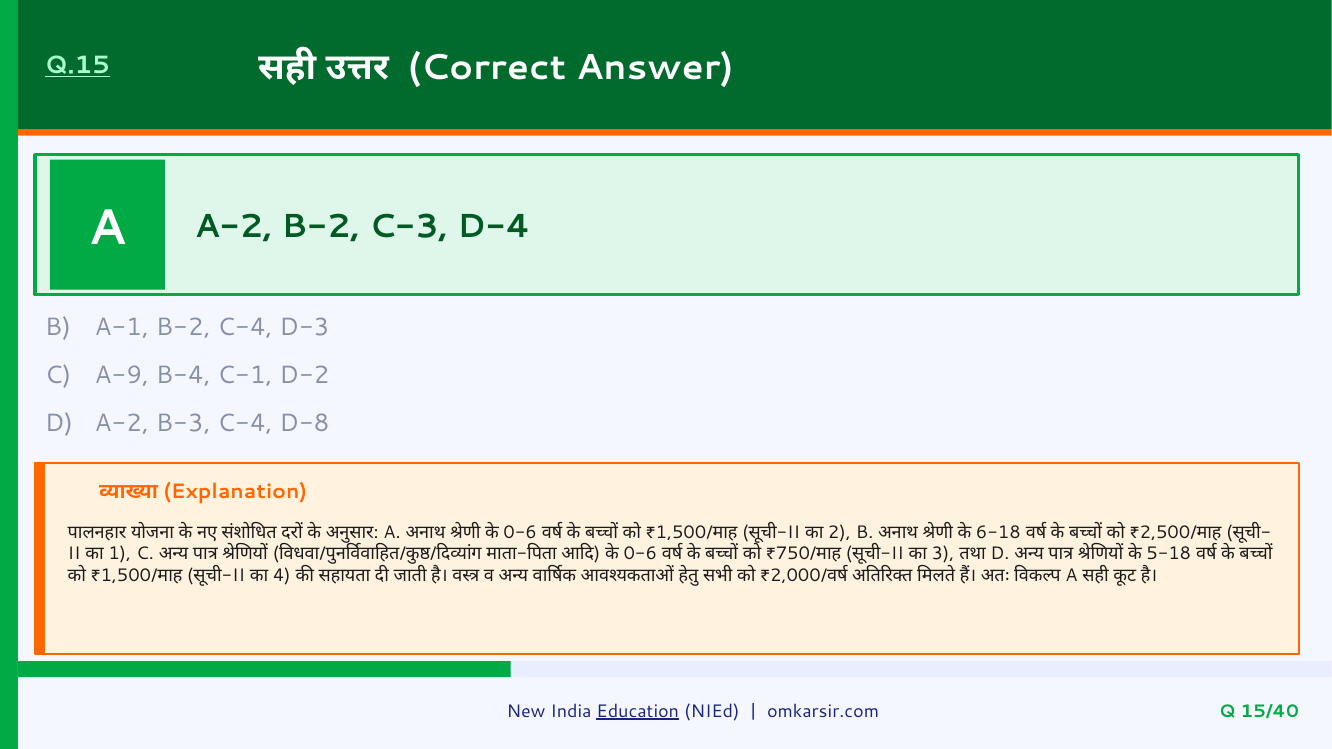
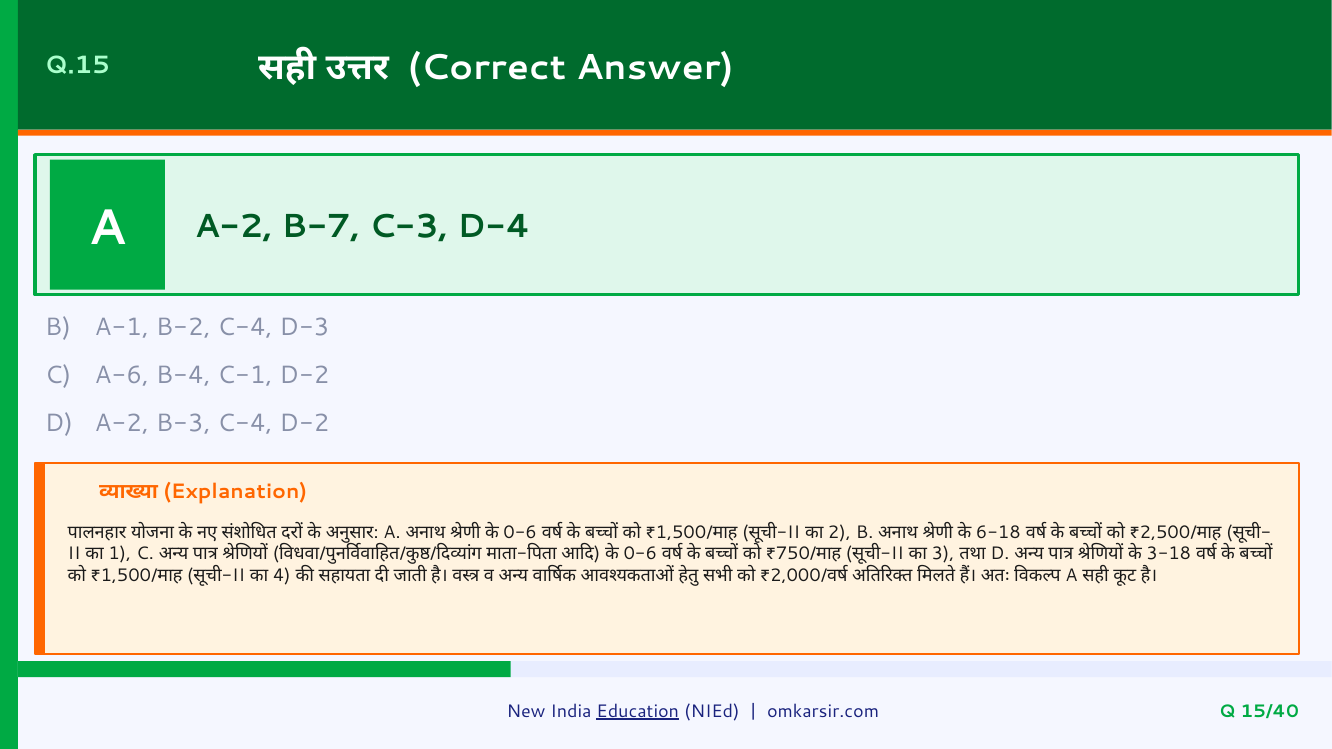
Q.15 underline: present -> none (77, 66)
A-2 B-2: B-2 -> B-7 (321, 227)
A-9: A-9 -> A-6 (122, 375)
C-4 D-8: D-8 -> D-2 (305, 423)
5-18: 5-18 -> 3-18 (1169, 554)
